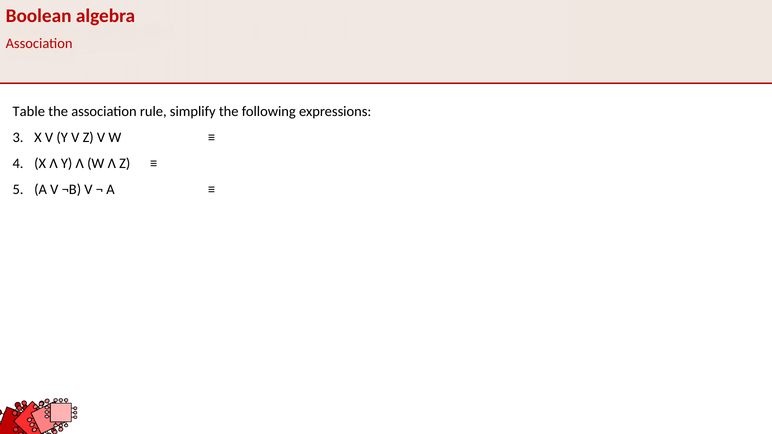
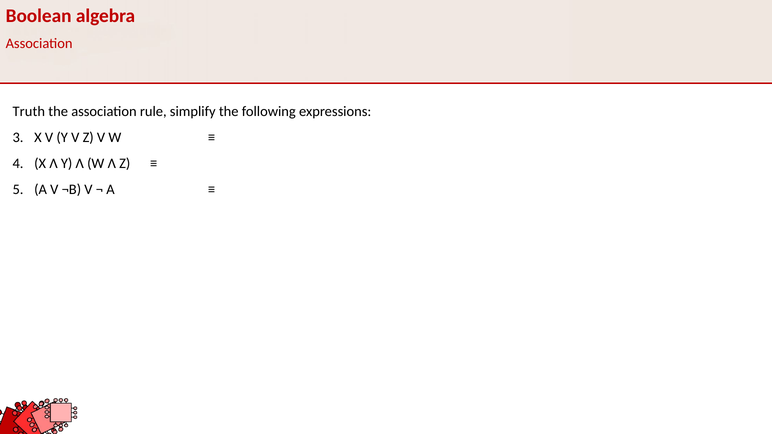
Table: Table -> Truth (29, 111)
